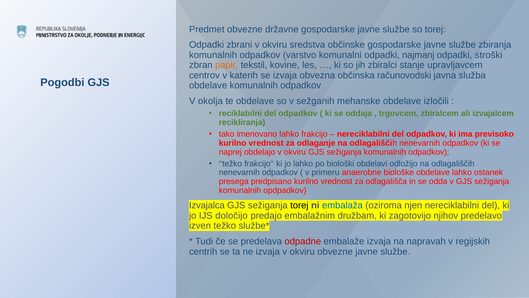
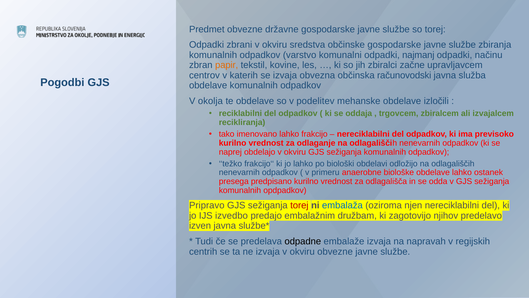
stroški: stroški -> načinu (489, 55)
stanje: stanje -> začne (412, 65)
sežganih: sežganih -> podelitev (315, 101)
Izvajalca: Izvajalca -> Pripravo (207, 205)
torej colour: black -> red (299, 205)
določijo: določijo -> izvedbo (232, 215)
izven težko: težko -> javna (225, 225)
odpadne colour: red -> black (303, 241)
